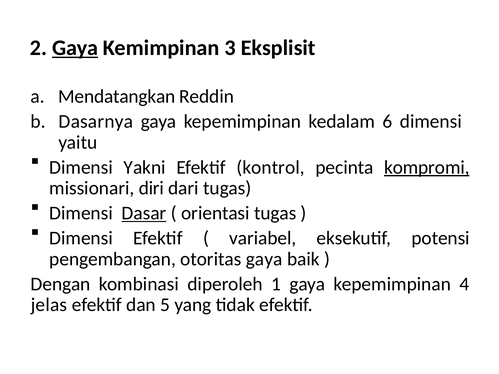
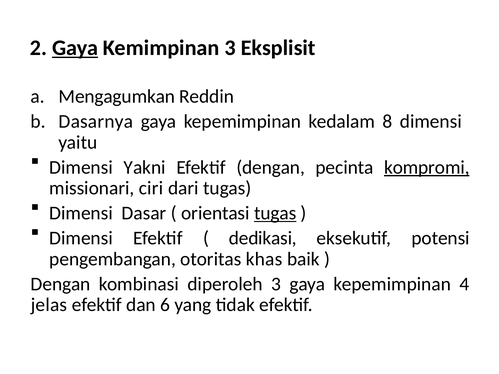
Mendatangkan: Mendatangkan -> Mengagumkan (117, 97)
6: 6 -> 8 (387, 121)
Efektif kontrol: kontrol -> dengan (271, 167)
diri: diri -> ciri (151, 188)
Dasar underline: present -> none (144, 213)
tugas underline: none -> present (275, 213)
variabel: variabel -> dedikasi (263, 238)
otoritas gaya: gaya -> khas (264, 259)
diperoleh 1: 1 -> 3 (276, 284)
5: 5 -> 6 (165, 305)
